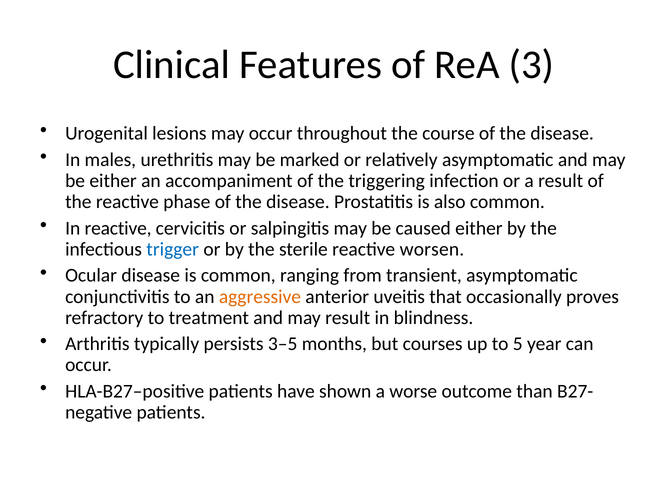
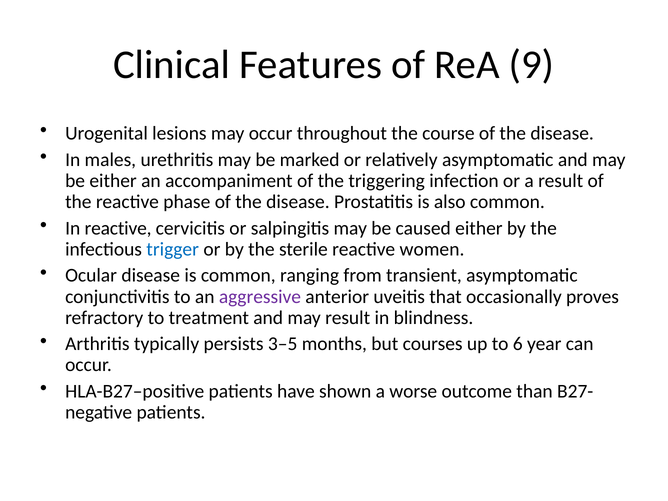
3: 3 -> 9 (532, 65)
worsen: worsen -> women (432, 249)
aggressive colour: orange -> purple (260, 297)
5: 5 -> 6 (518, 344)
